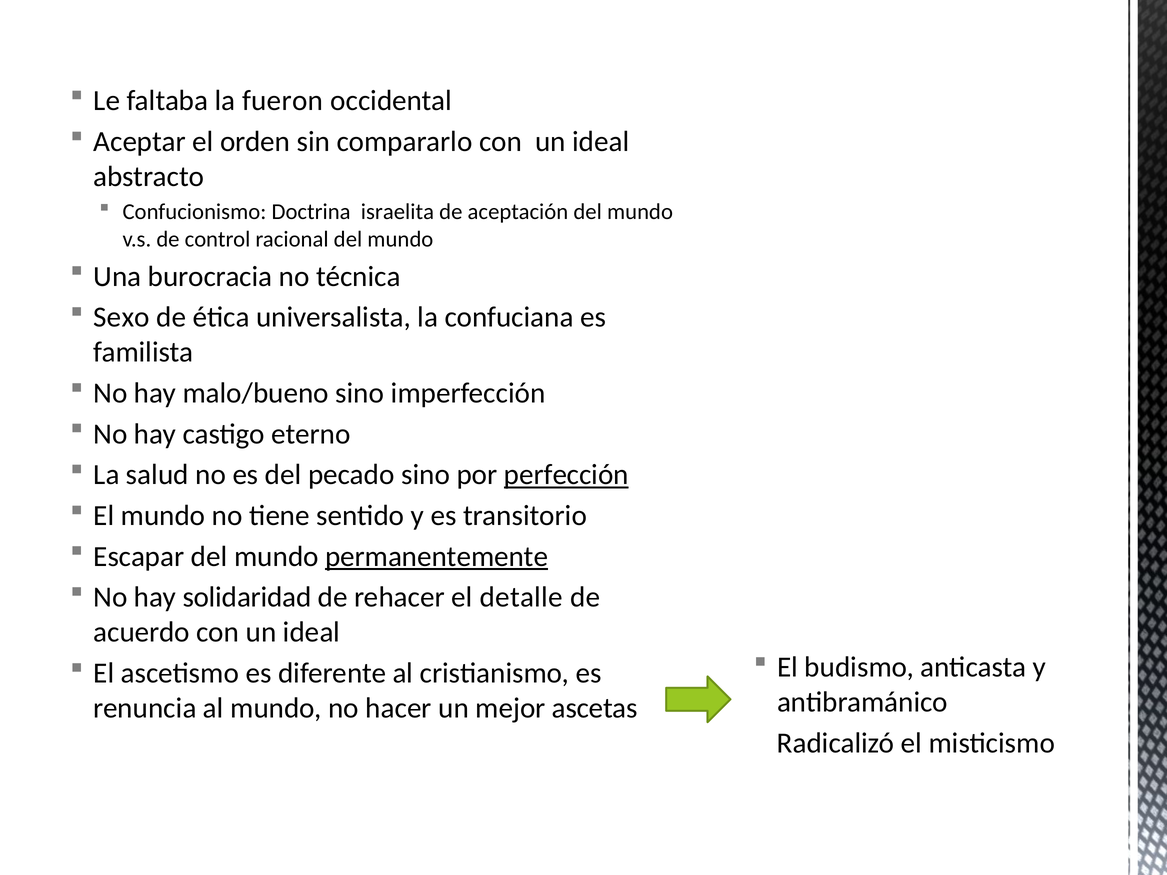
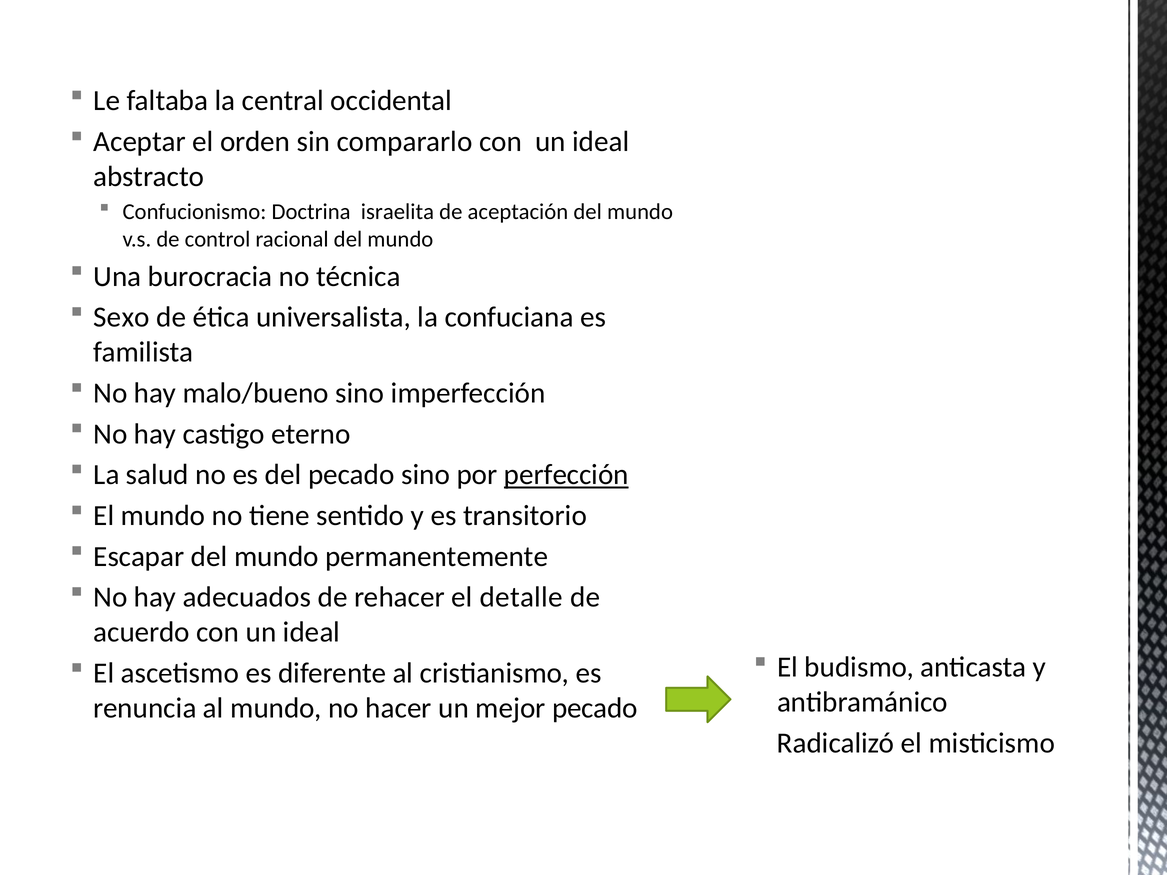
fueron: fueron -> central (283, 101)
permanentemente underline: present -> none (437, 557)
solidaridad: solidaridad -> adecuados (247, 598)
mejor ascetas: ascetas -> pecado (595, 708)
